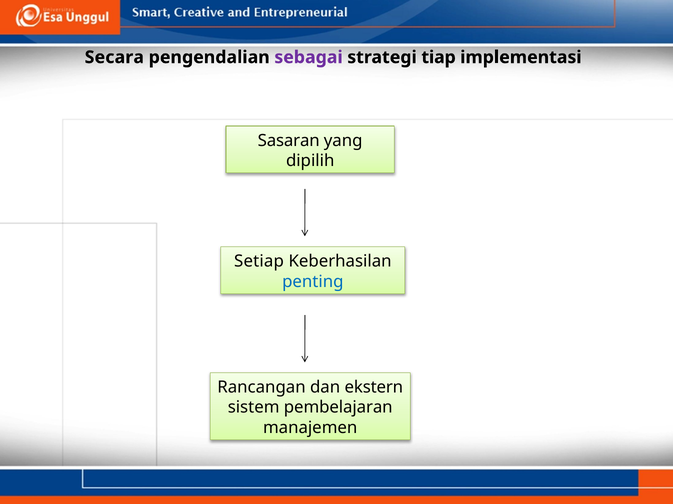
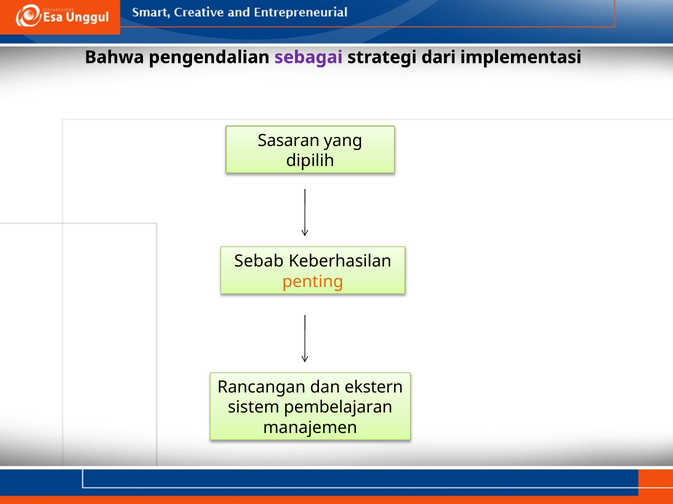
Secara: Secara -> Bahwa (114, 57)
tiap: tiap -> dari (439, 57)
Setiap: Setiap -> Sebab (259, 262)
penting colour: blue -> orange (313, 282)
